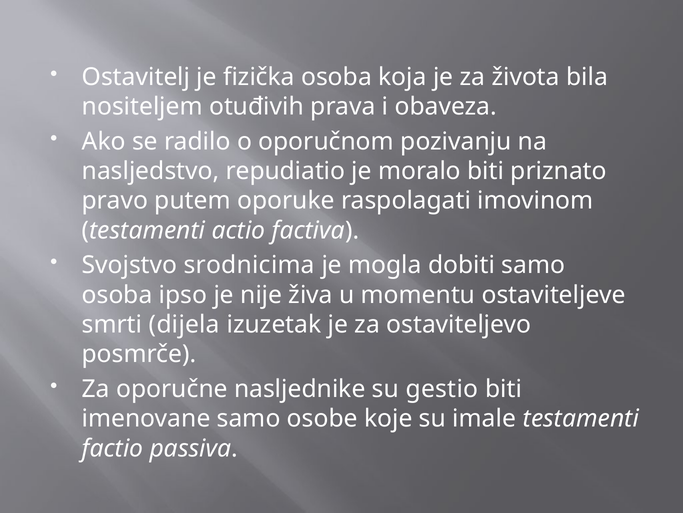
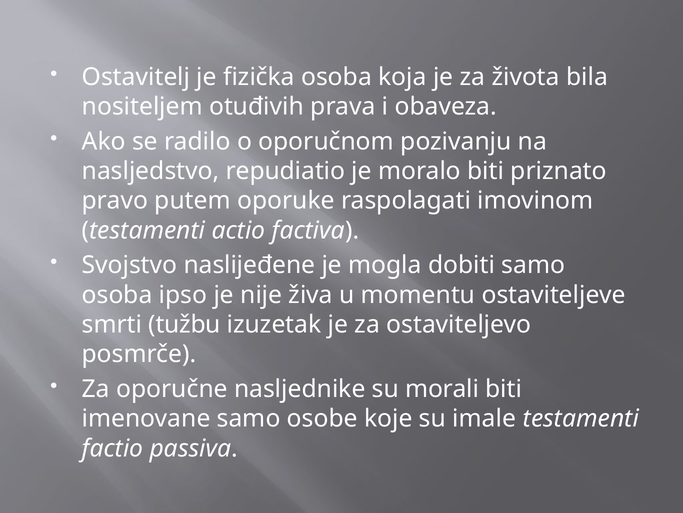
srodnicima: srodnicima -> naslijeđene (249, 265)
dijela: dijela -> tužbu (185, 324)
gestio: gestio -> morali (442, 389)
